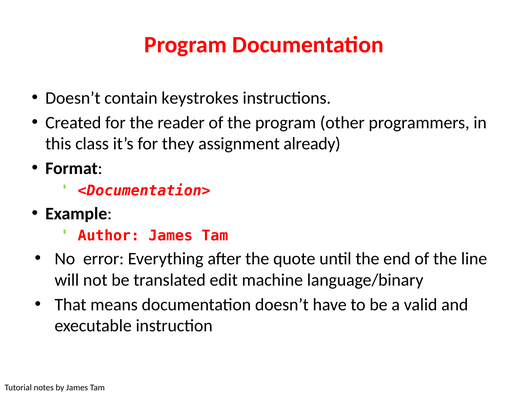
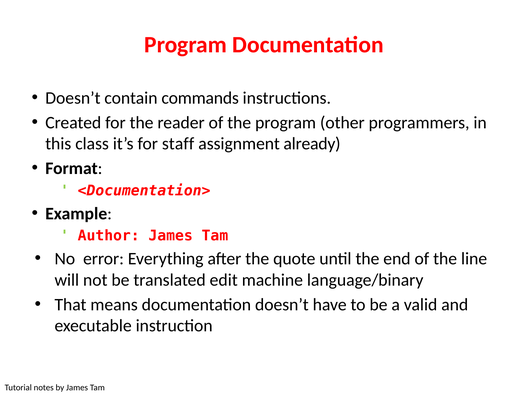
keystrokes: keystrokes -> commands (200, 98)
they: they -> staff (178, 144)
